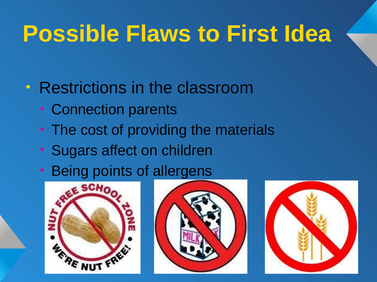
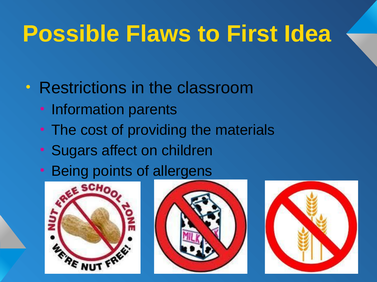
Connection: Connection -> Information (88, 110)
